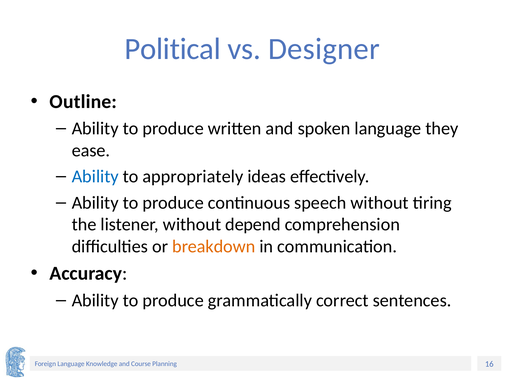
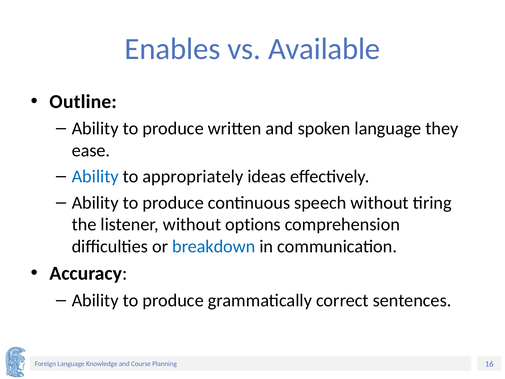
Political: Political -> Enables (173, 49)
Designer: Designer -> Available (324, 49)
depend: depend -> options (253, 224)
breakdown colour: orange -> blue (214, 246)
